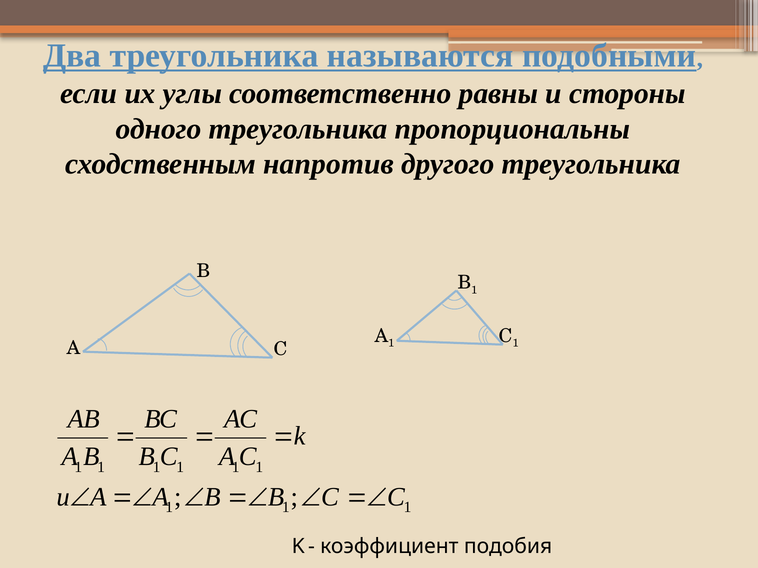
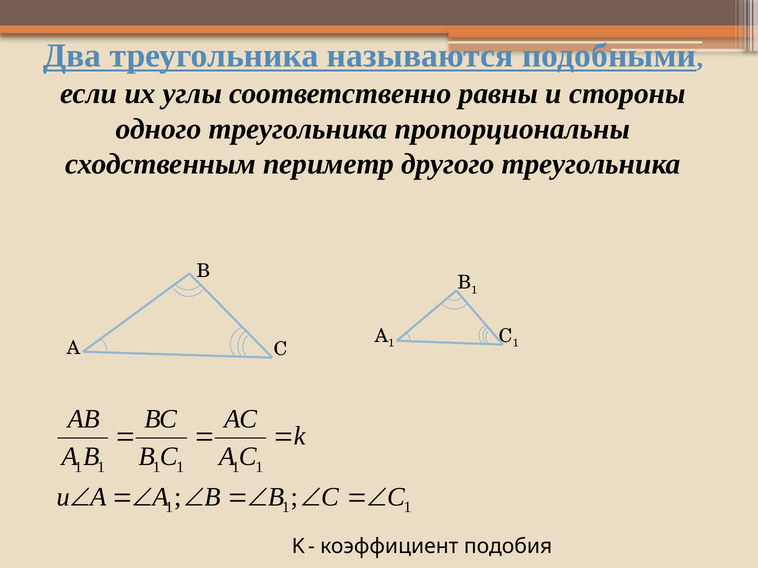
напротив: напротив -> периметр (329, 164)
